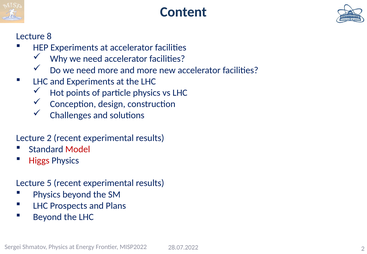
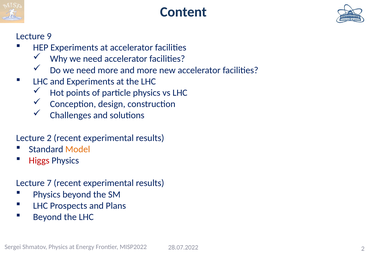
8: 8 -> 9 (49, 36)
Model colour: red -> orange (78, 149)
5: 5 -> 7 (49, 183)
